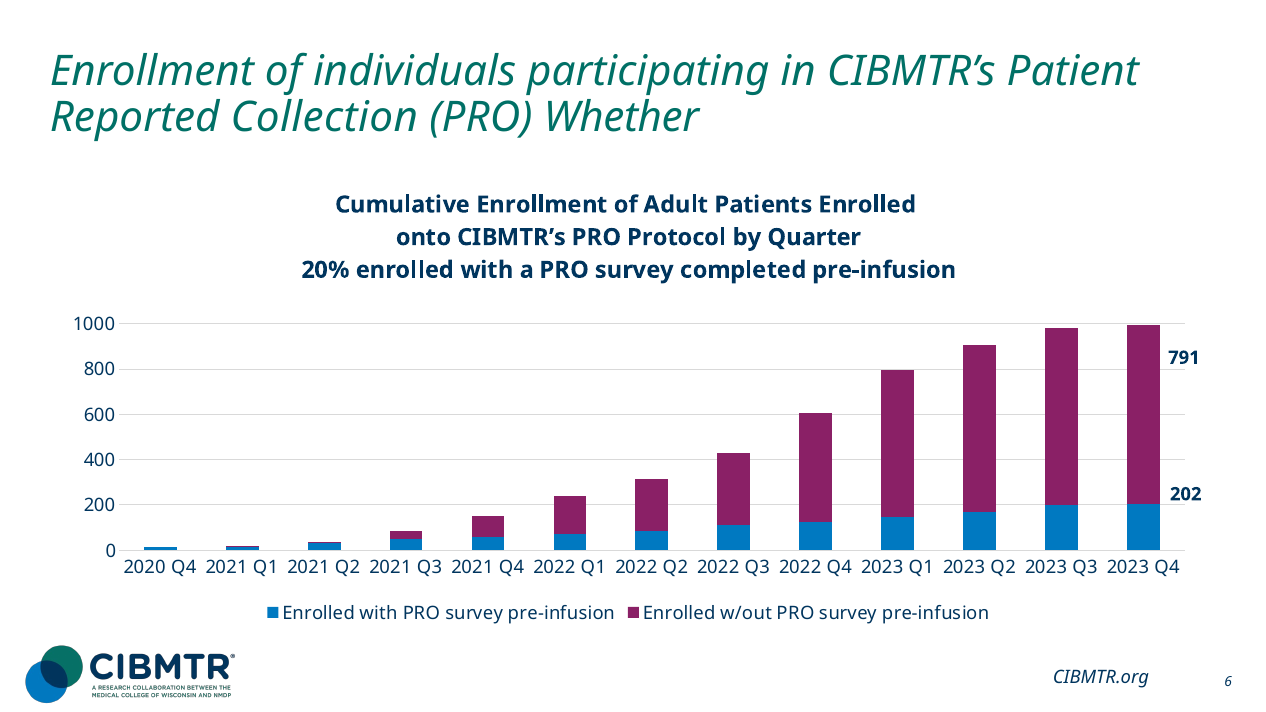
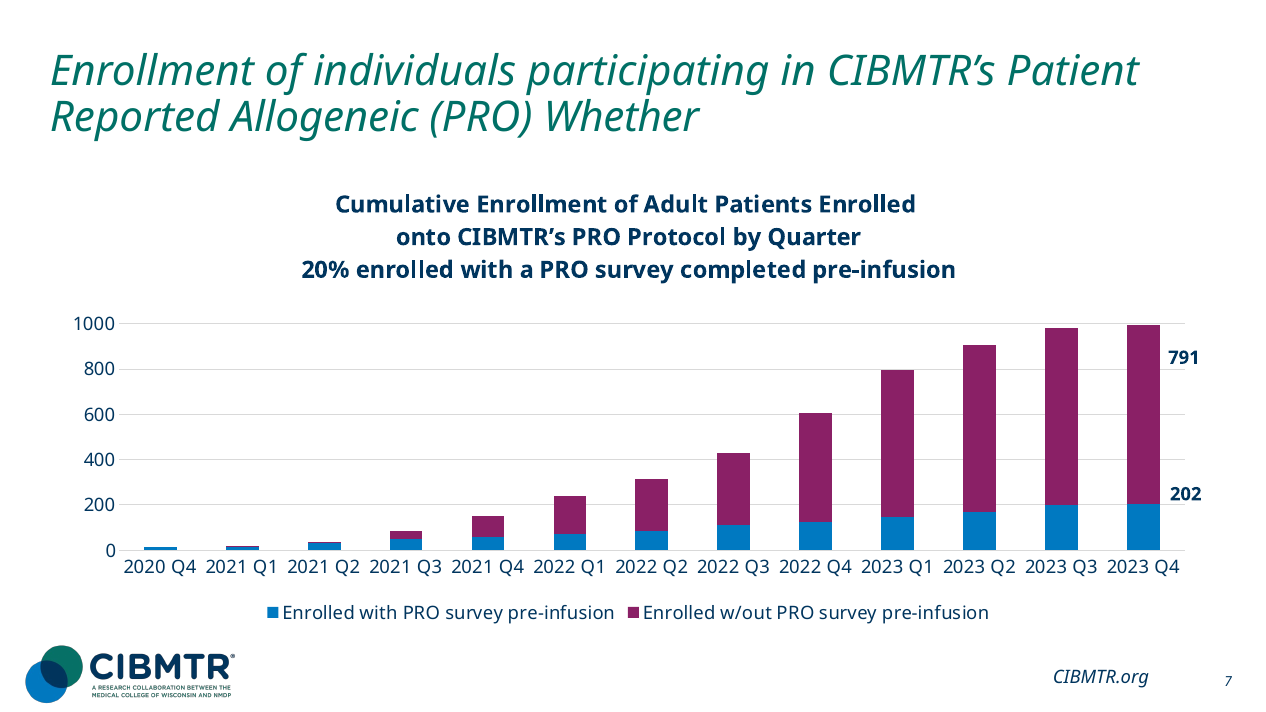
Collection: Collection -> Allogeneic (325, 118)
6: 6 -> 7 (1228, 682)
